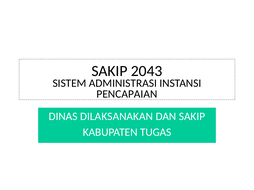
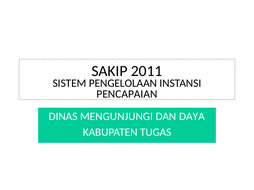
2043: 2043 -> 2011 (147, 71)
ADMINISTRASI: ADMINISTRASI -> PENGELOLAAN (123, 83)
DILAKSANAKAN: DILAKSANAKAN -> MENGUNJUNGI (117, 117)
DAN SAKIP: SAKIP -> DAYA (192, 117)
